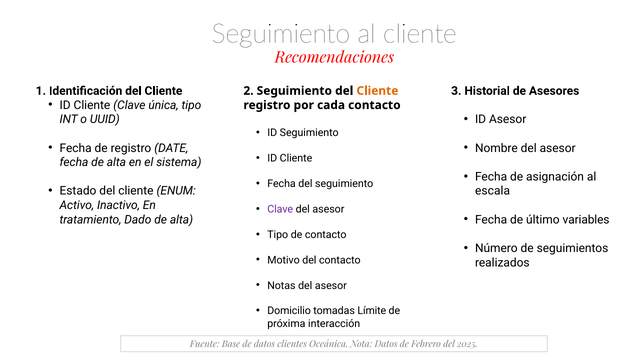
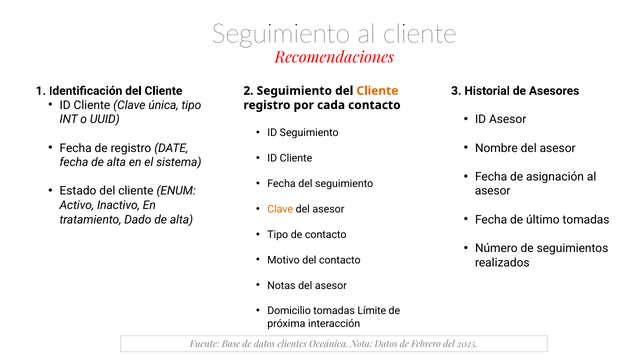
escala: escala -> asesor (493, 191)
Clave colour: purple -> orange (280, 209)
último variables: variables -> tomadas (586, 220)
